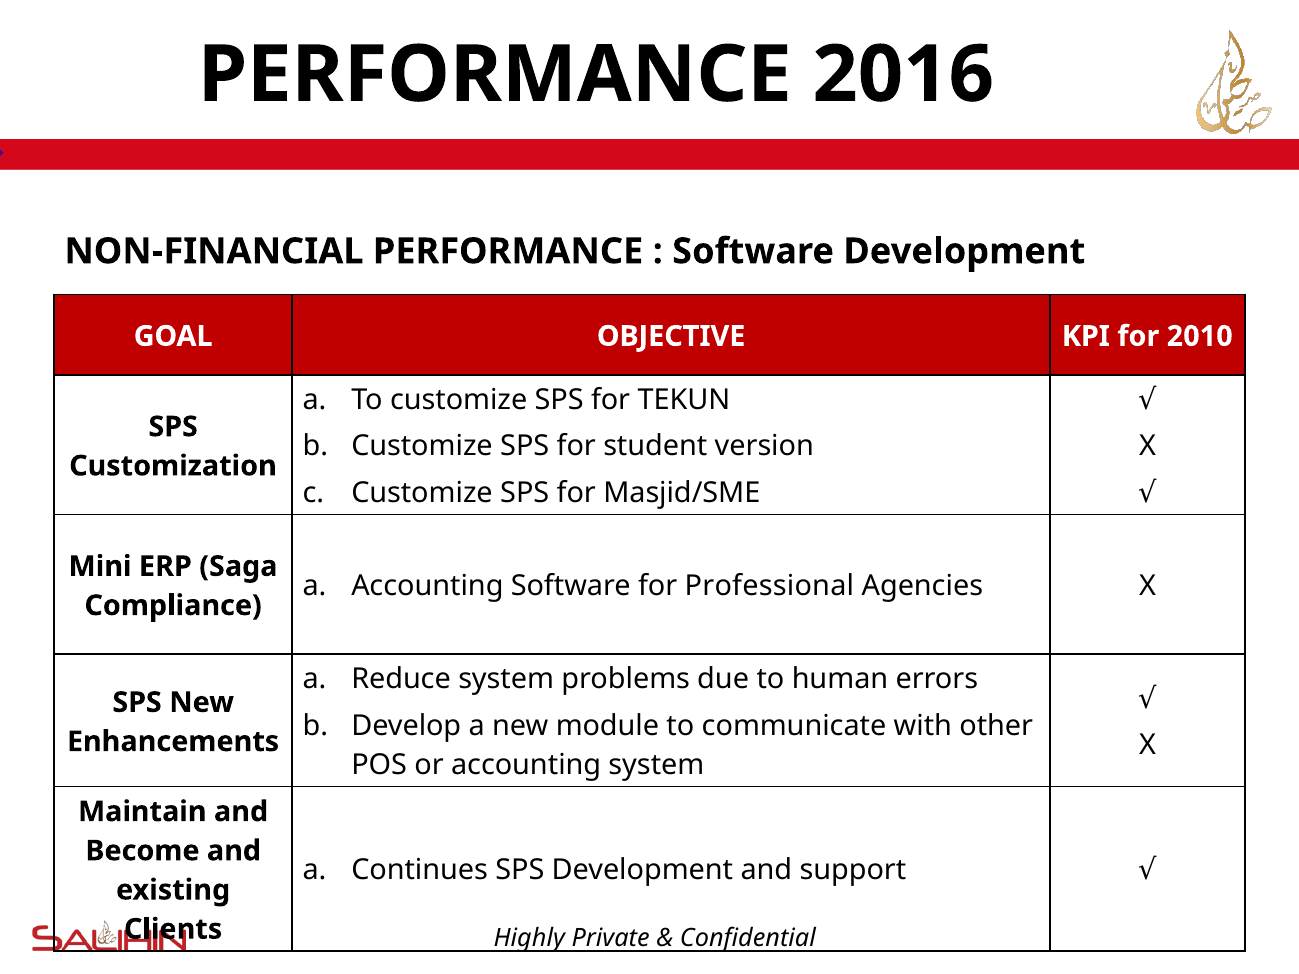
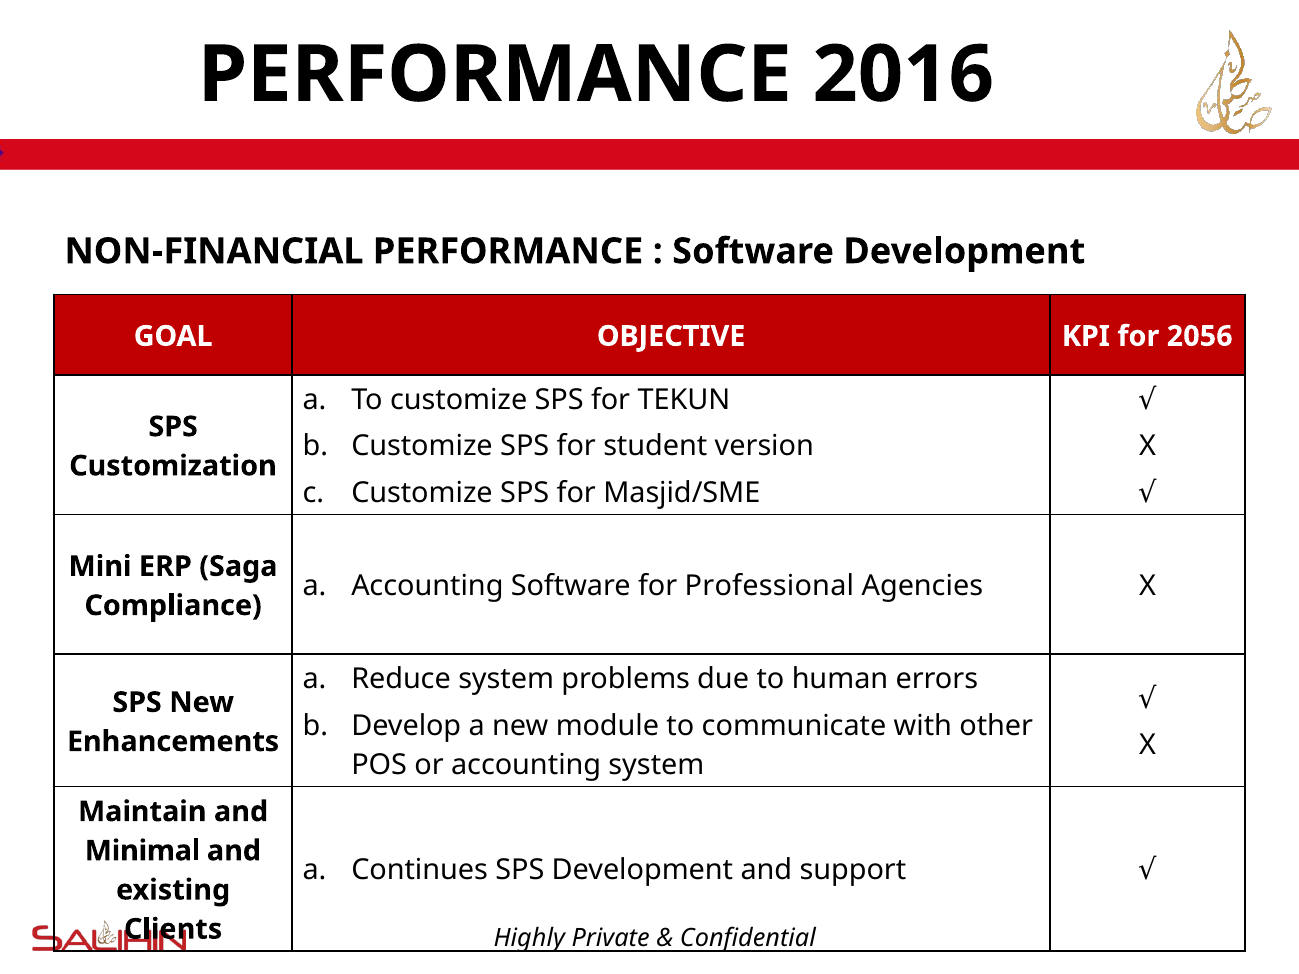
2010: 2010 -> 2056 (1200, 336)
Become: Become -> Minimal (143, 851)
